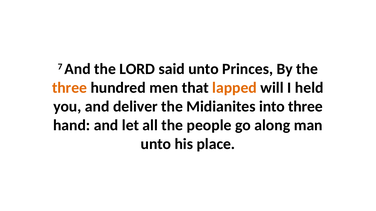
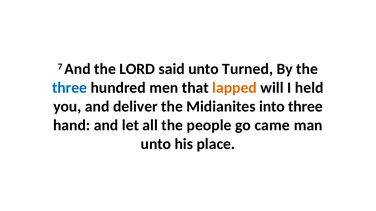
Princes: Princes -> Turned (248, 69)
three colour: orange -> blue (69, 88)
along: along -> came (272, 126)
